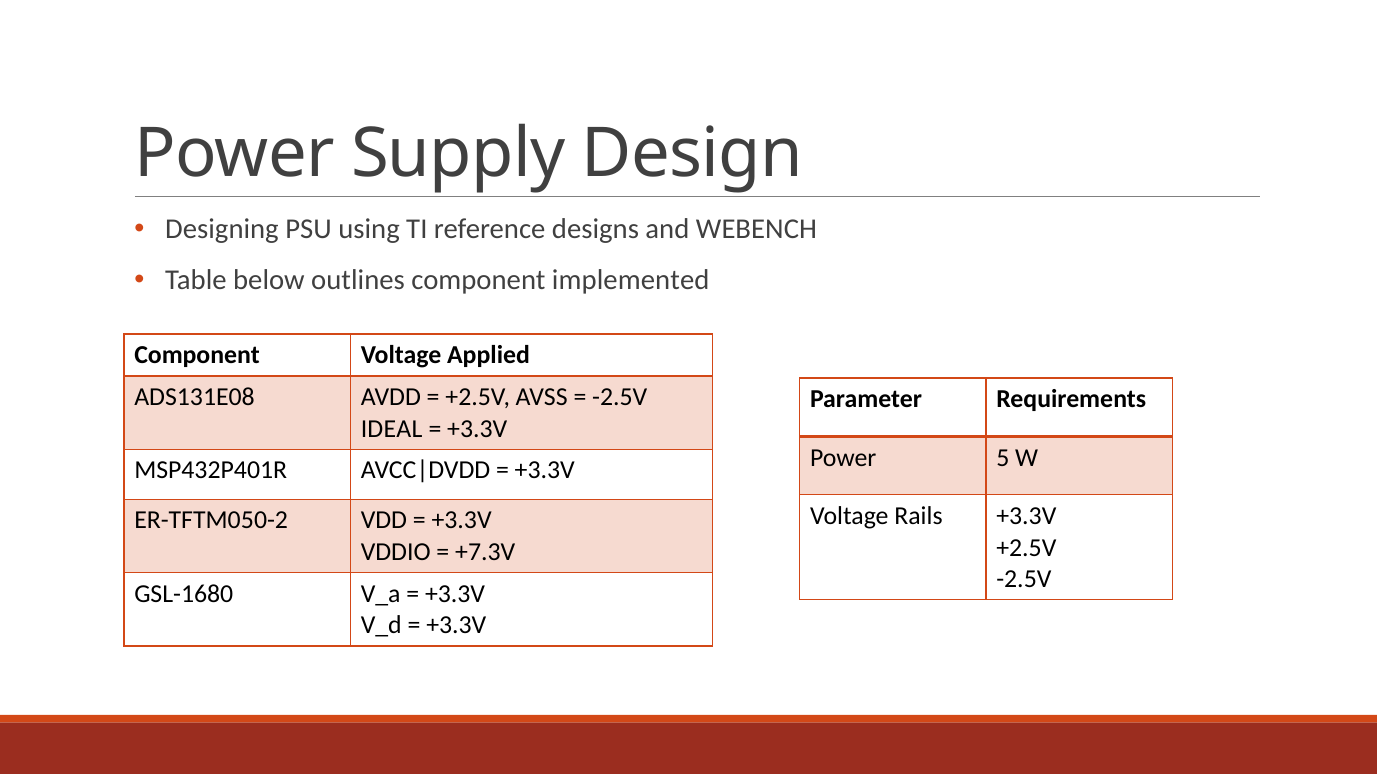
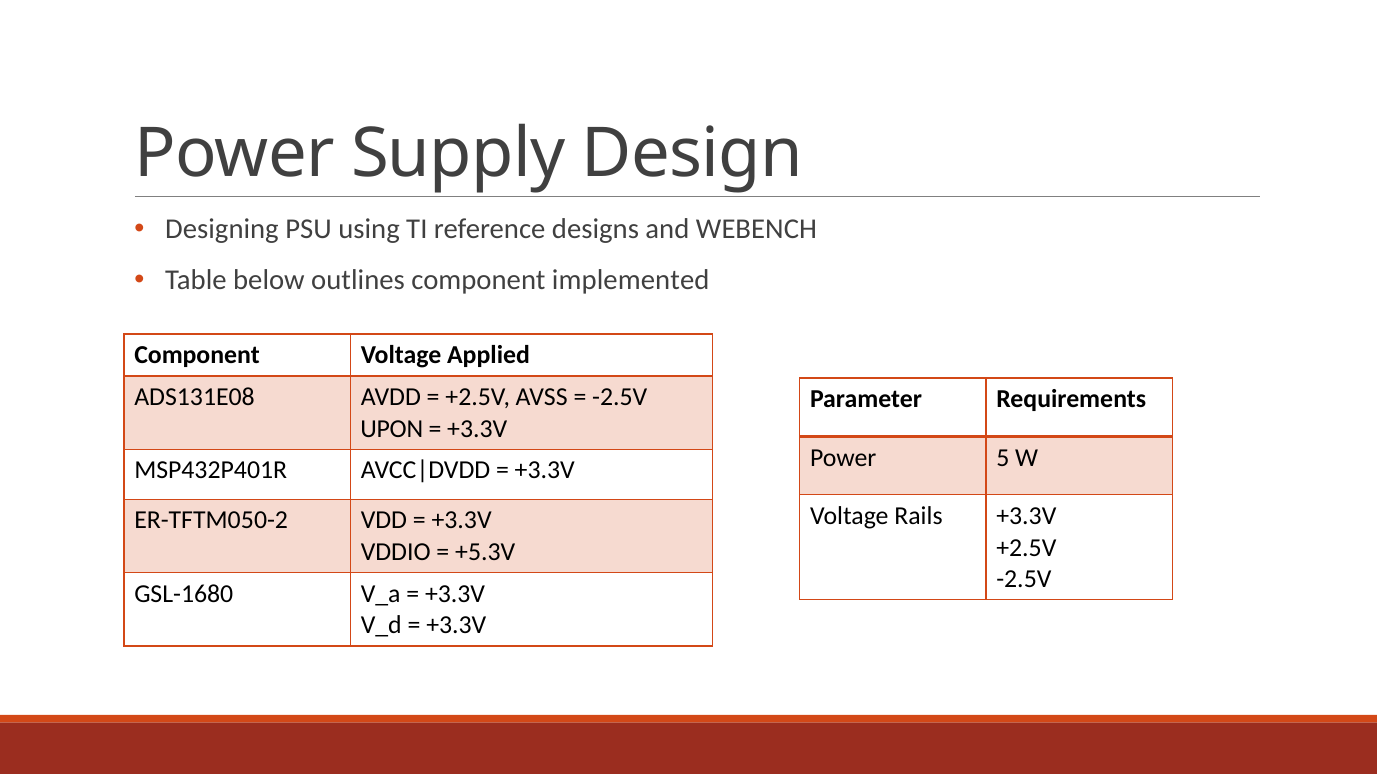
IDEAL: IDEAL -> UPON (392, 429)
+7.3V: +7.3V -> +5.3V (485, 552)
